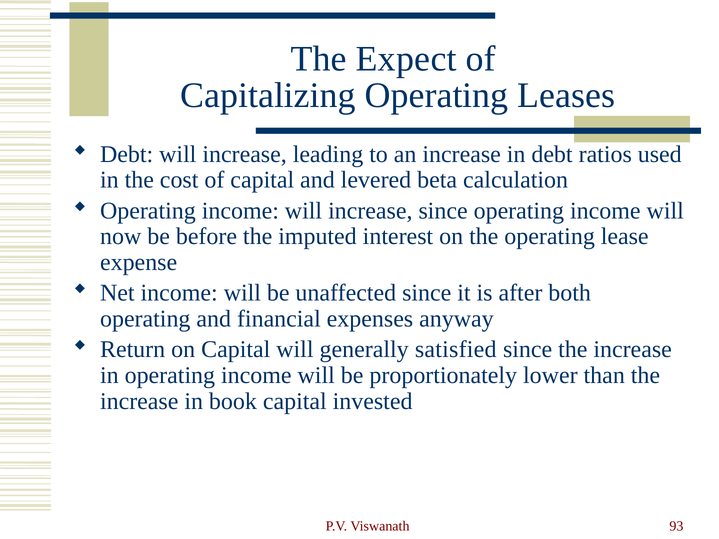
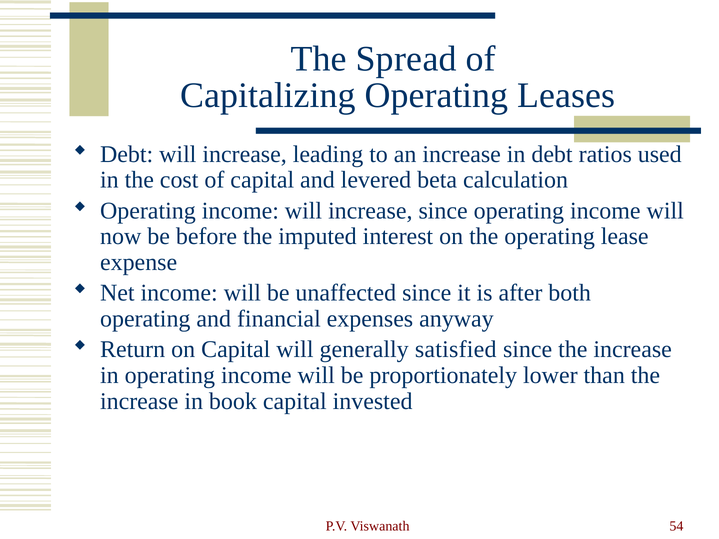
Expect: Expect -> Spread (406, 59)
93: 93 -> 54 (676, 526)
